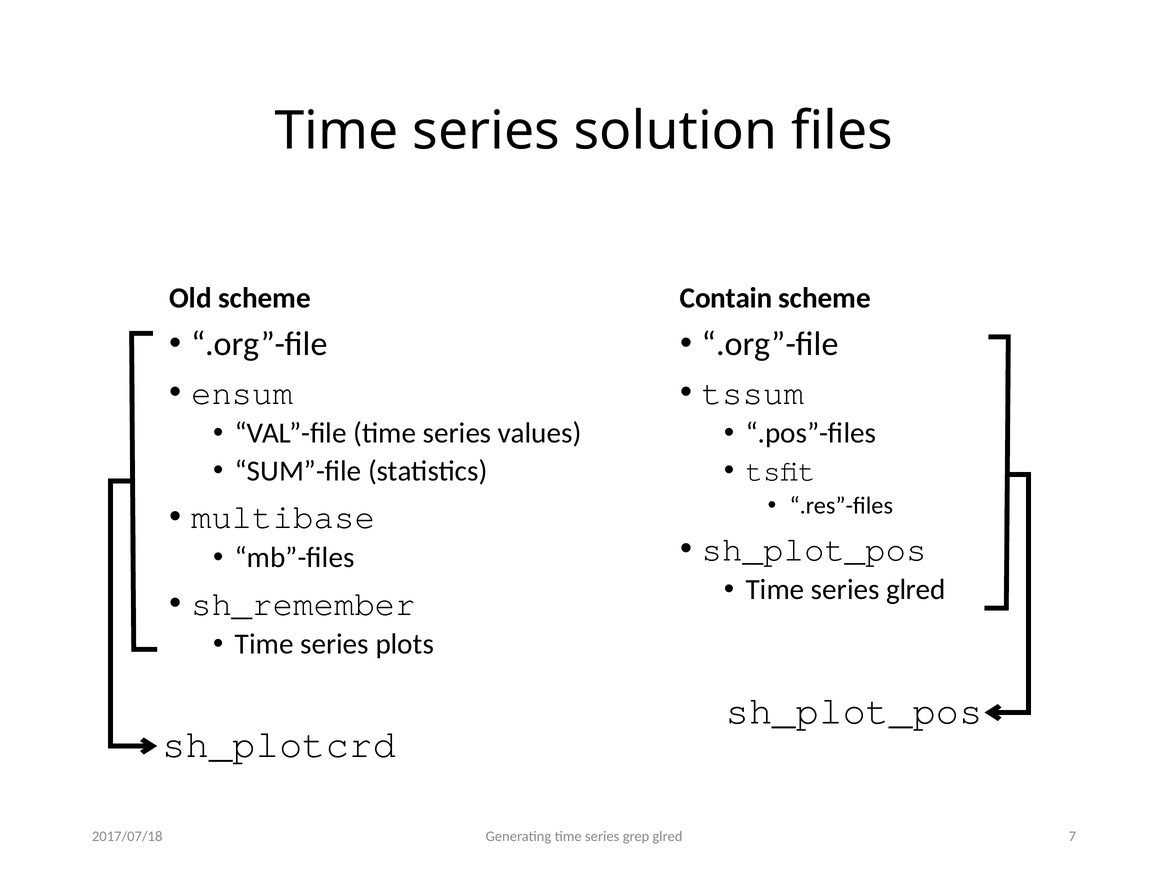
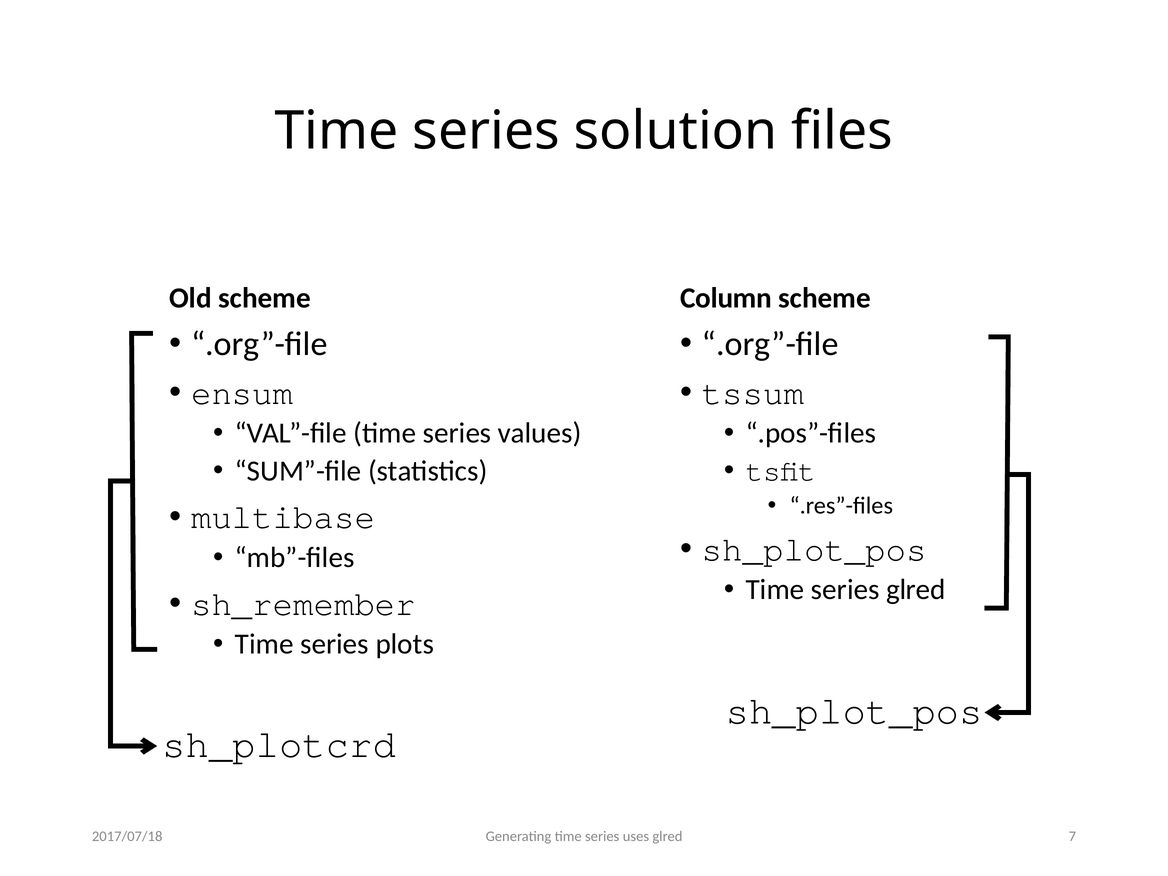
Contain: Contain -> Column (726, 298)
grep: grep -> uses (636, 836)
